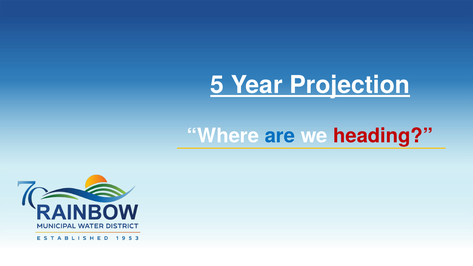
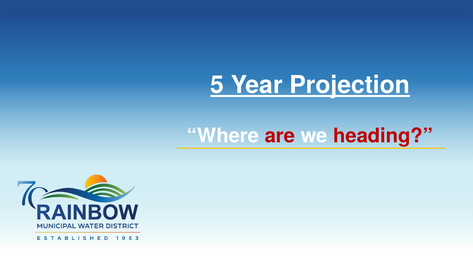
are colour: blue -> red (280, 136)
